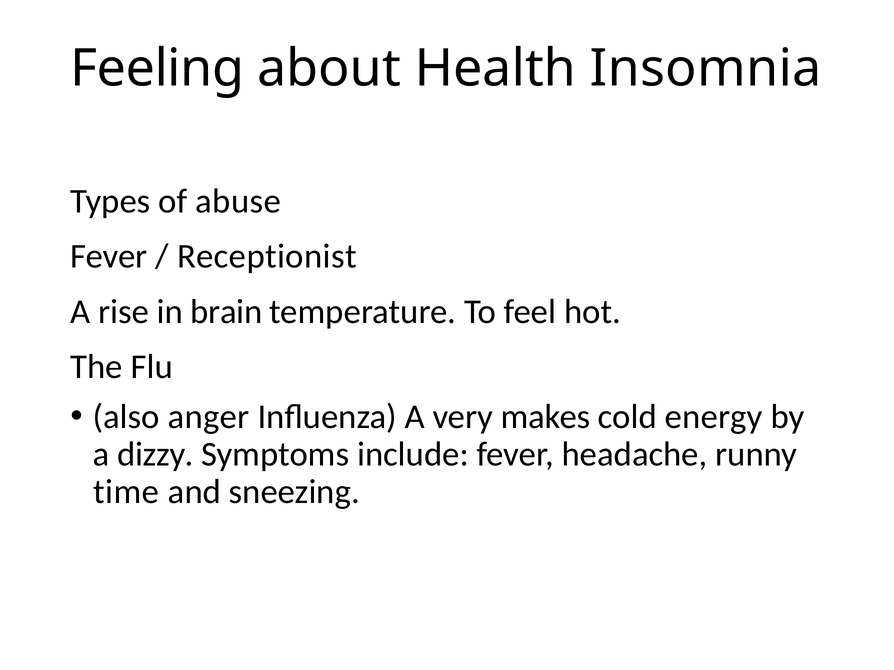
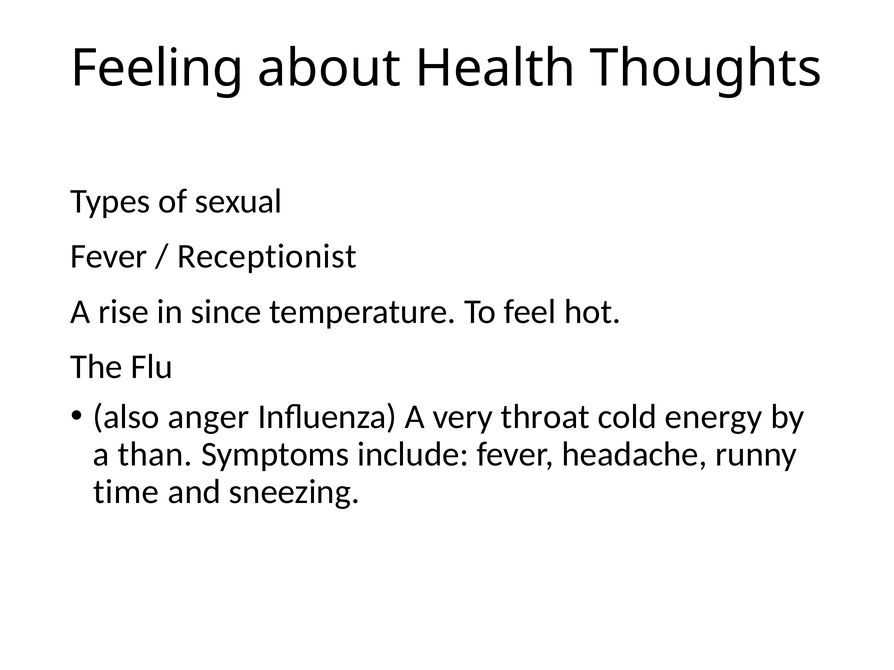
Insomnia: Insomnia -> Thoughts (706, 69)
abuse: abuse -> sexual (238, 202)
brain: brain -> since (226, 312)
makes: makes -> throat (545, 417)
dizzy: dizzy -> than (155, 455)
